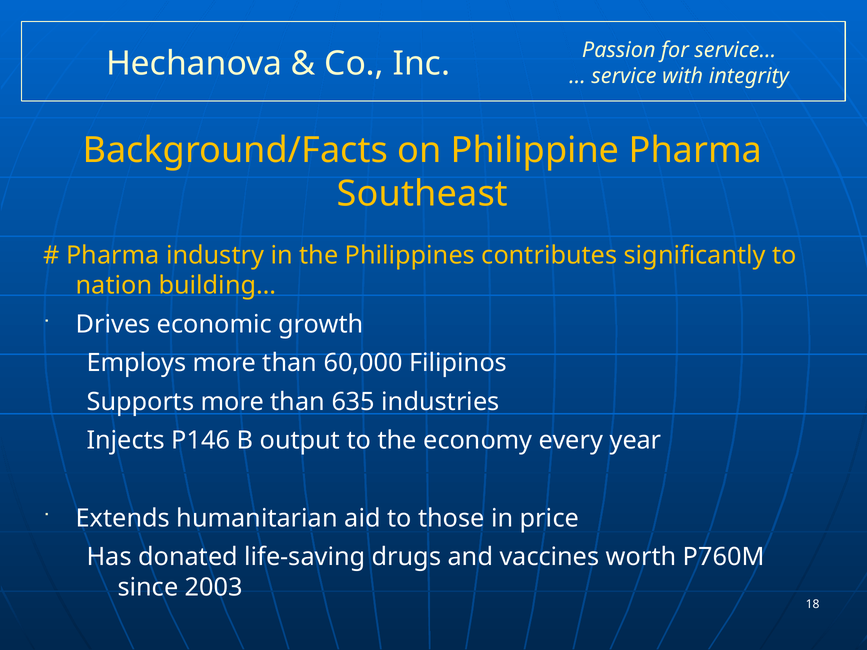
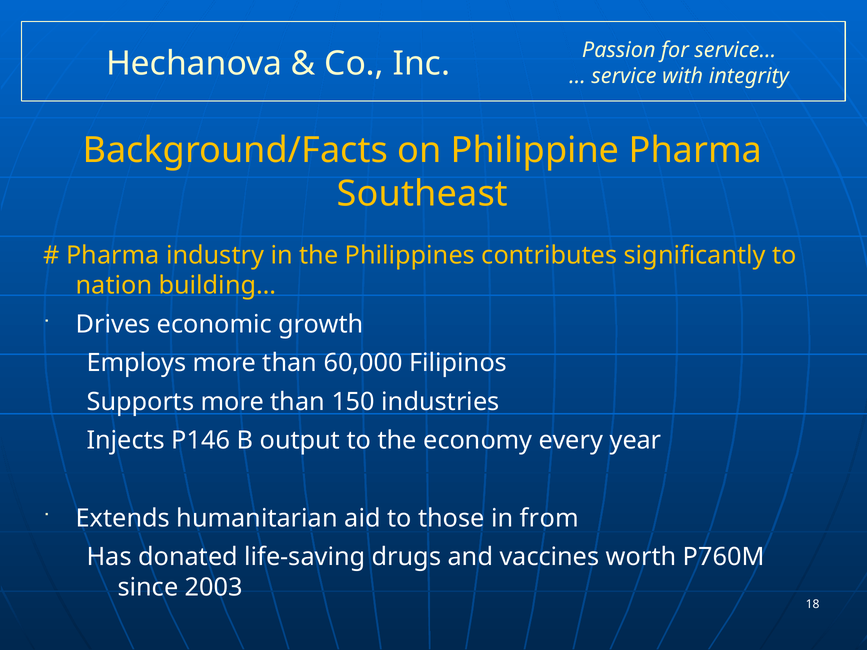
635: 635 -> 150 (353, 402)
price: price -> from (549, 518)
